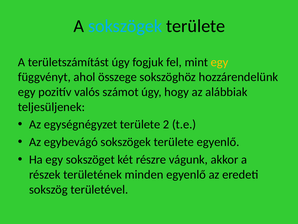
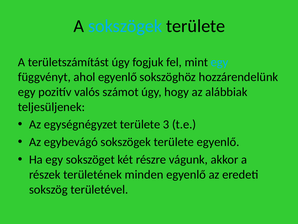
egy colour: yellow -> light blue (220, 62)
ahol összege: összege -> egyenlő (117, 77)
2: 2 -> 3 (166, 124)
